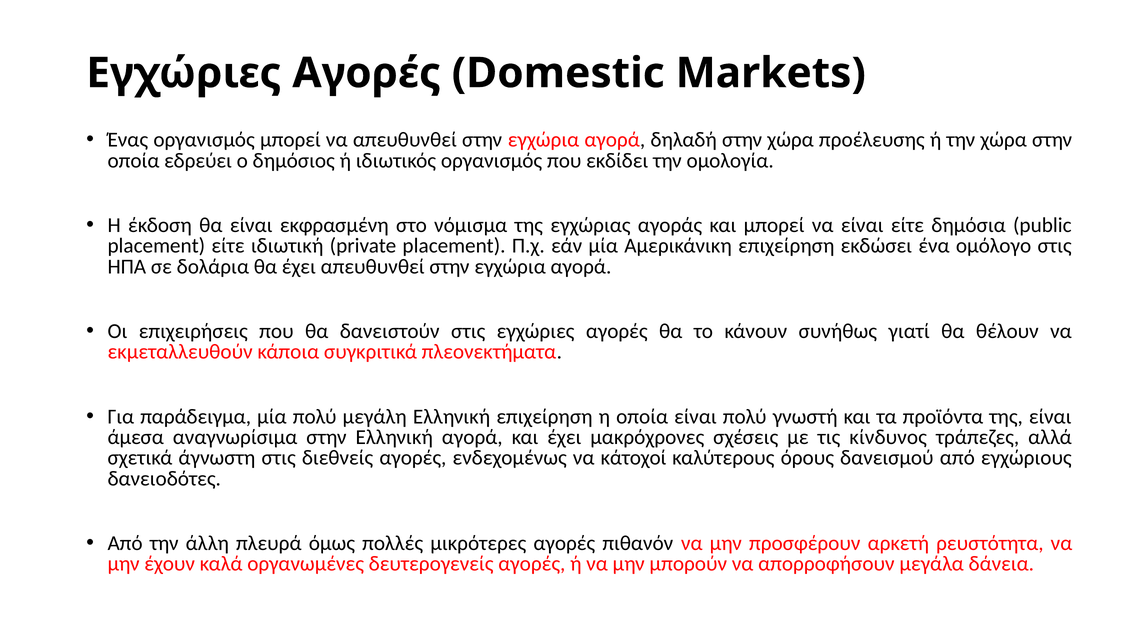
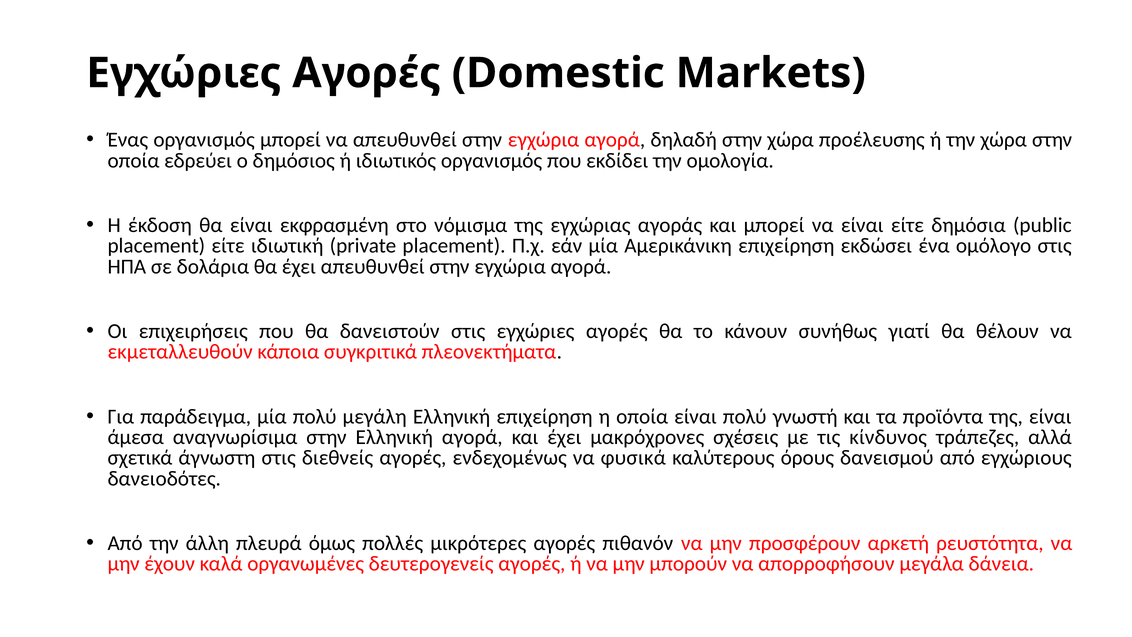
κάτοχοί: κάτοχοί -> φυσικά (633, 458)
